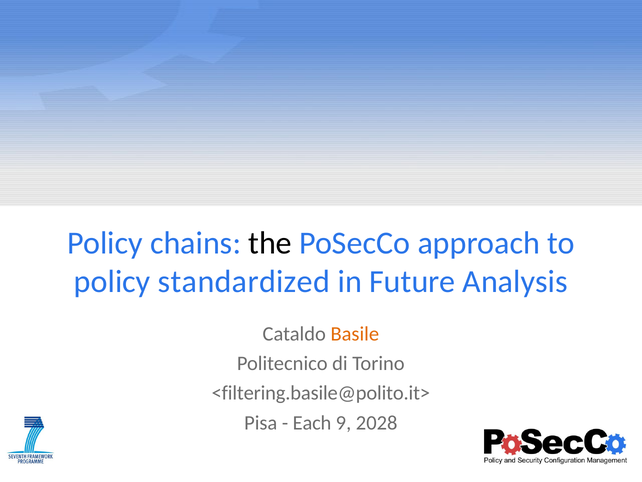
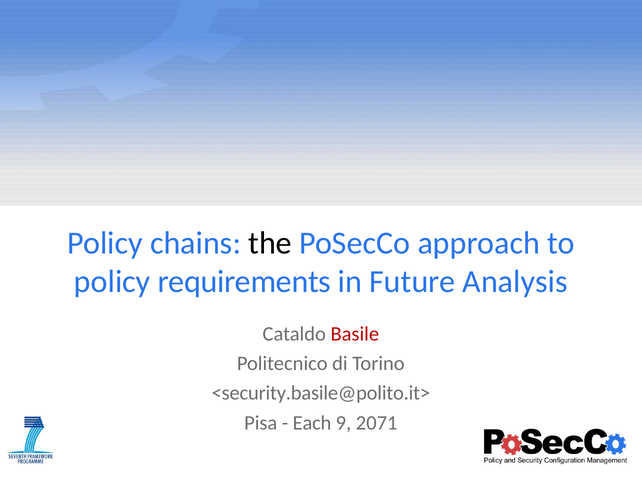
standardized: standardized -> requirements (244, 281)
Basile colour: orange -> red (355, 334)
<filtering.basile@polito.it>: <filtering.basile@polito.it> -> <security.basile@polito.it> (321, 393)
2028: 2028 -> 2071 (377, 422)
